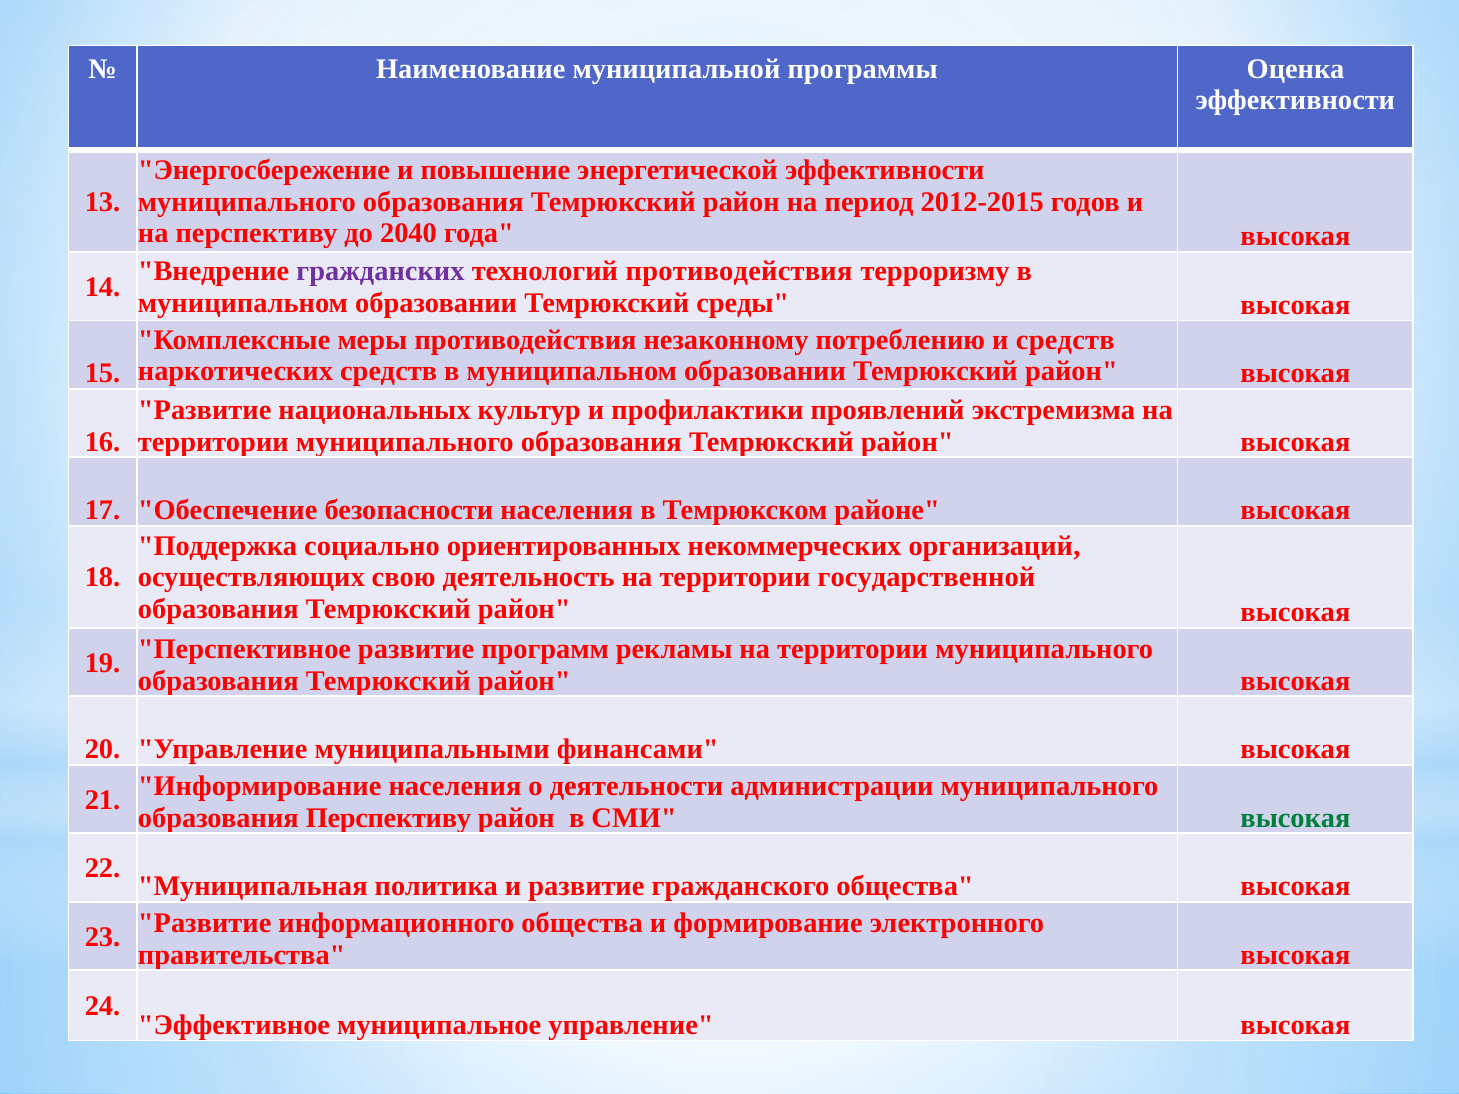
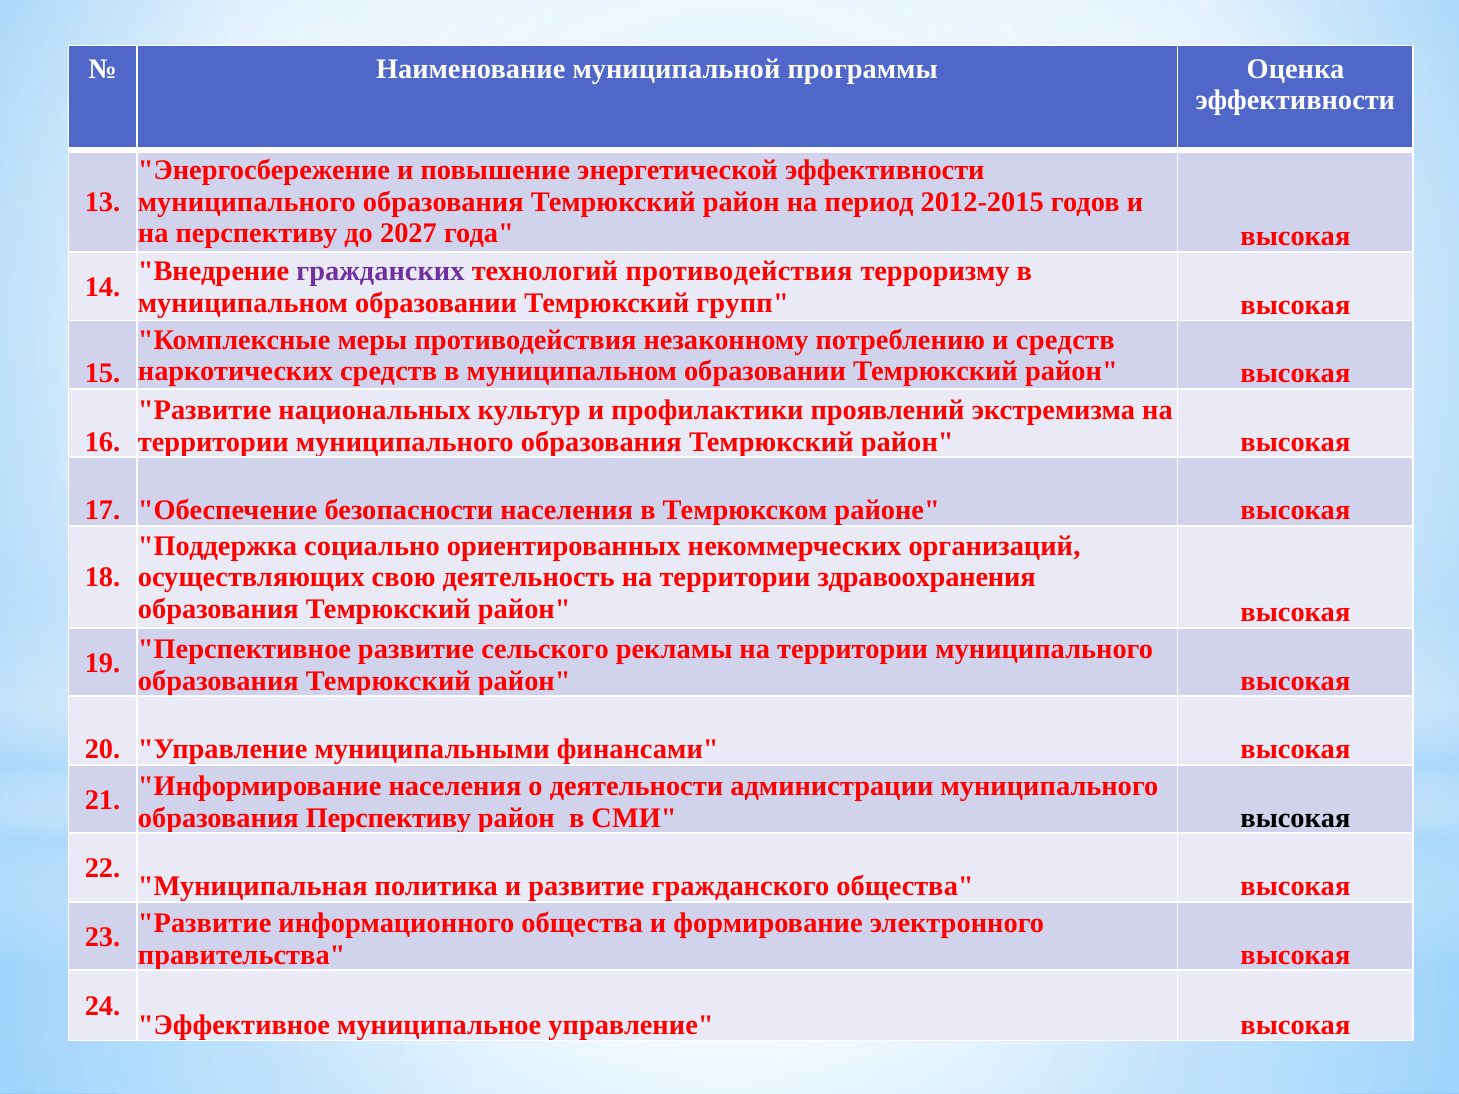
2040: 2040 -> 2027 (408, 233)
среды: среды -> групп (743, 303)
государственной: государственной -> здравоохранения (927, 578)
программ: программ -> сельского (545, 650)
высокая colour: green -> black (1295, 818)
